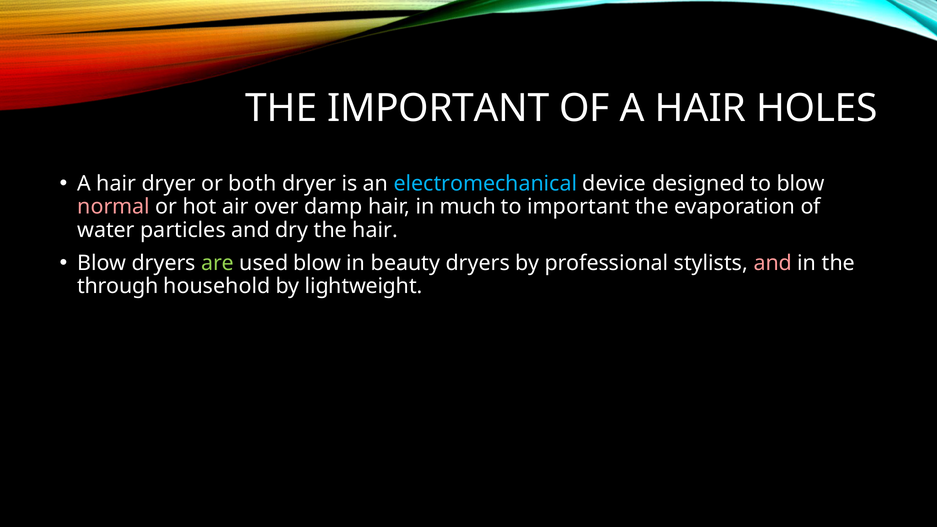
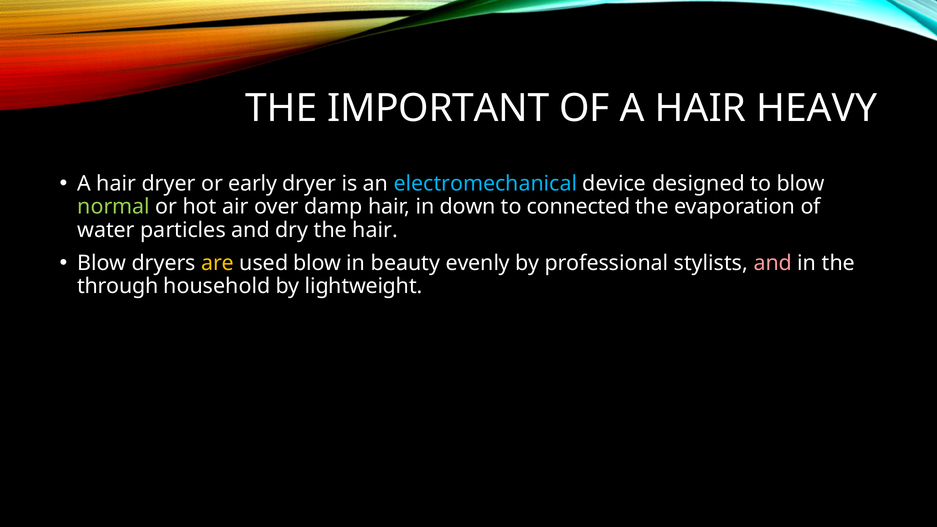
HOLES: HOLES -> HEAVY (817, 108)
both: both -> early (253, 184)
normal colour: pink -> light green (114, 207)
much: much -> down (468, 207)
to important: important -> connected (579, 207)
are colour: light green -> yellow (218, 263)
beauty dryers: dryers -> evenly (478, 263)
